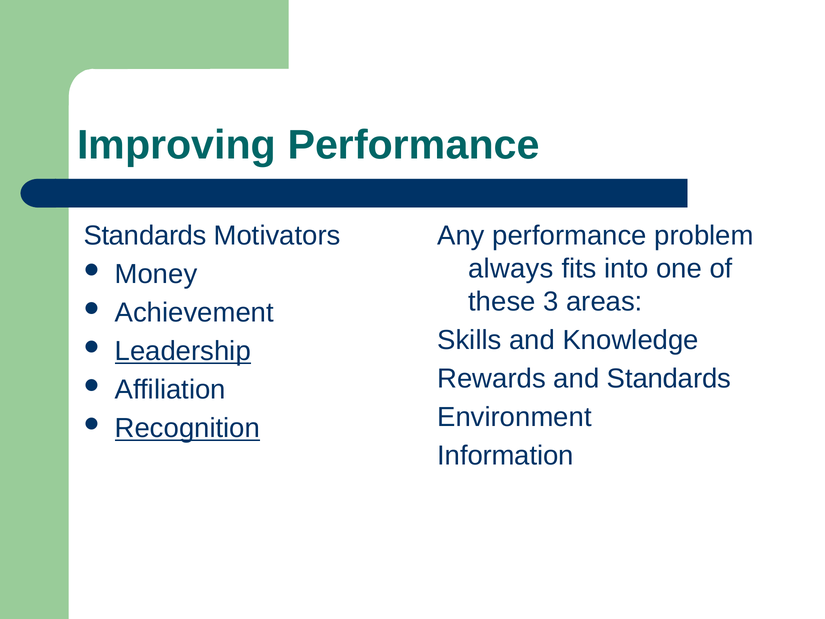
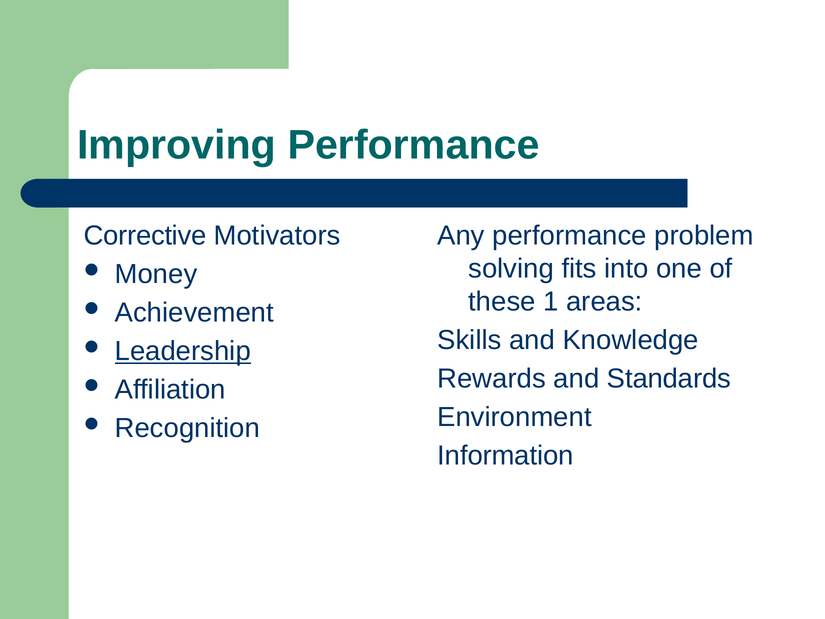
Standards: Standards -> Corrective (145, 236)
always: always -> solving (511, 269)
3: 3 -> 1 (551, 302)
Recognition underline: present -> none (187, 428)
